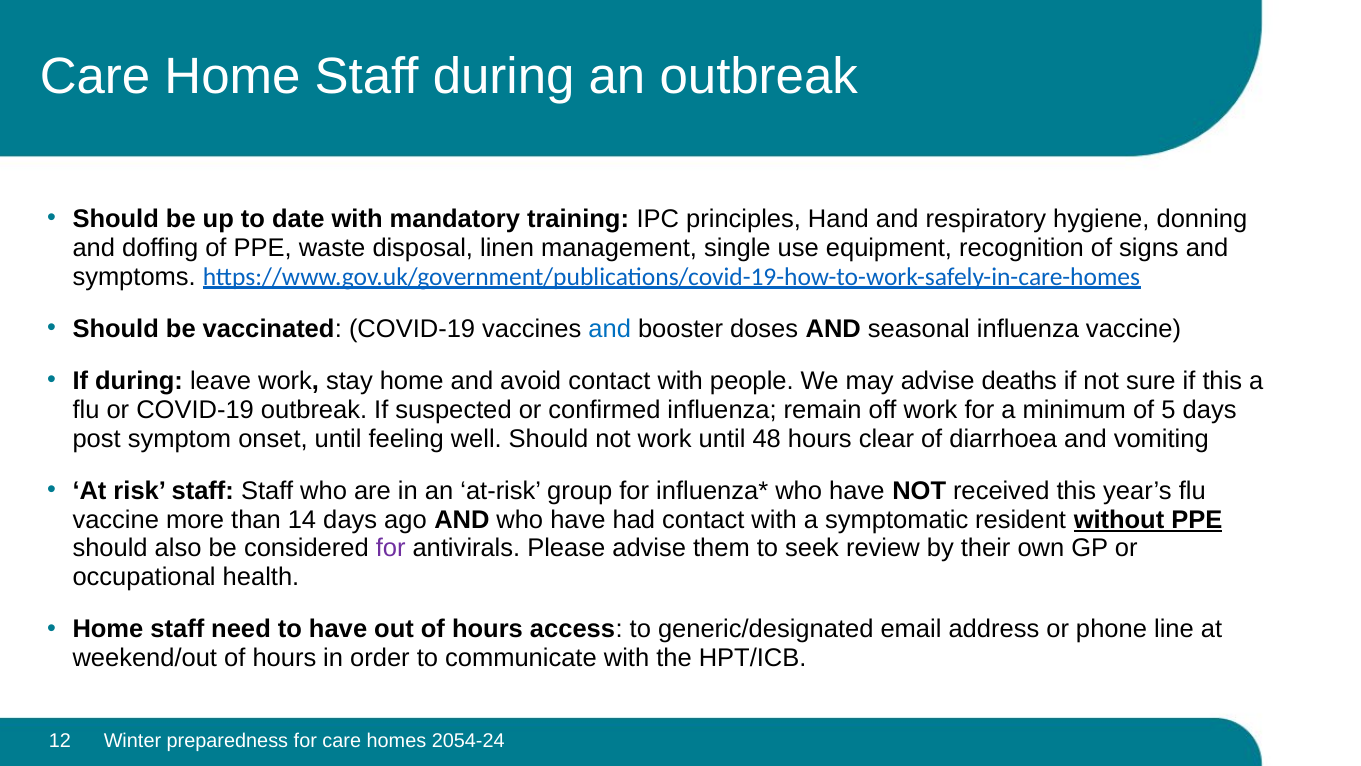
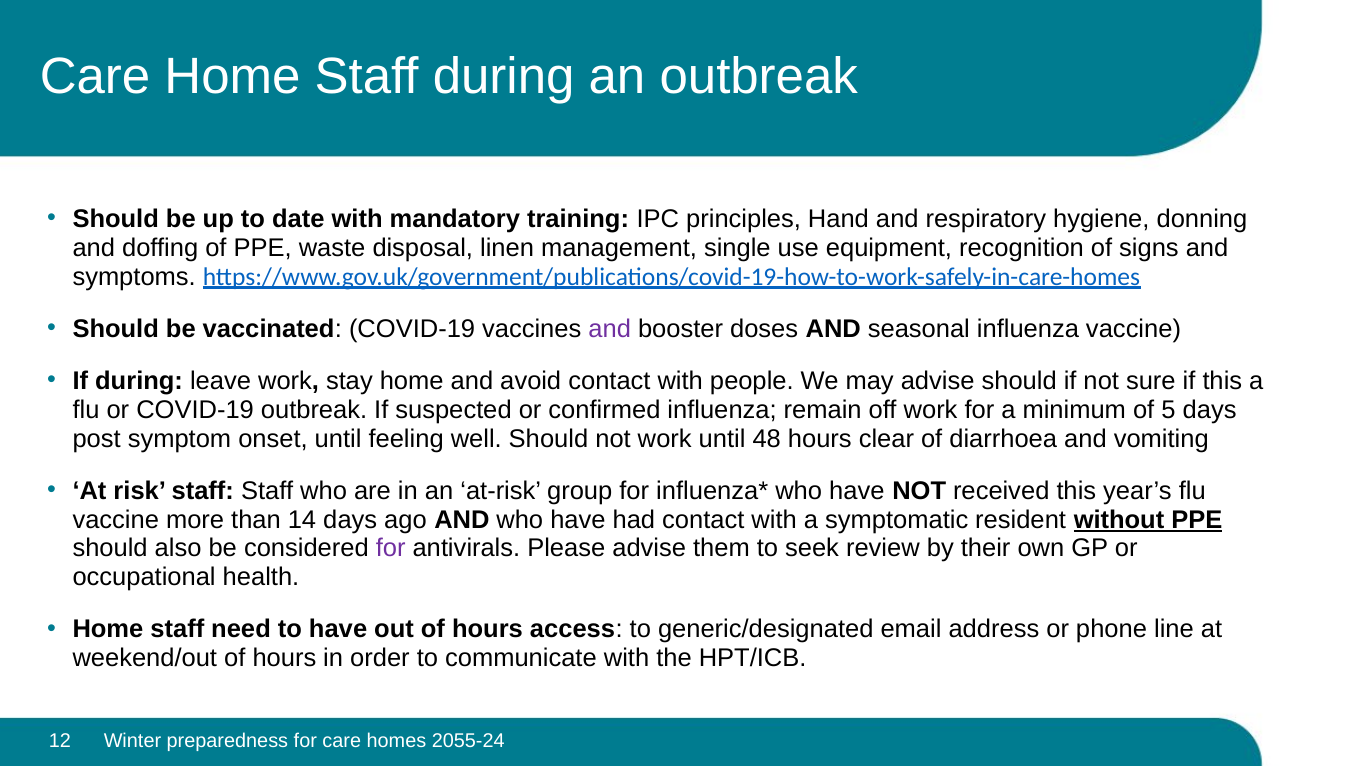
and colour: blue -> purple (610, 329)
advise deaths: deaths -> should (1019, 381)
2054-24: 2054-24 -> 2055-24 (468, 740)
